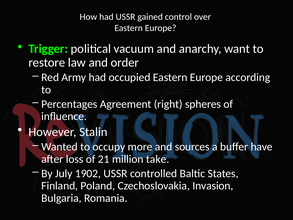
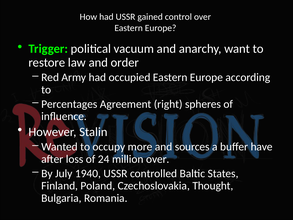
21: 21 -> 24 (104, 159)
million take: take -> over (158, 159)
1902: 1902 -> 1940 (88, 173)
Invasion: Invasion -> Thought (213, 186)
